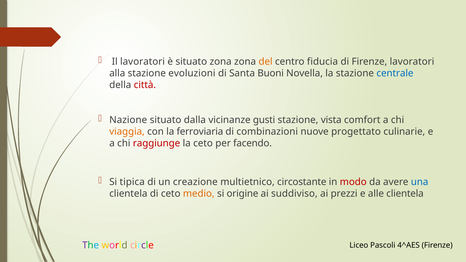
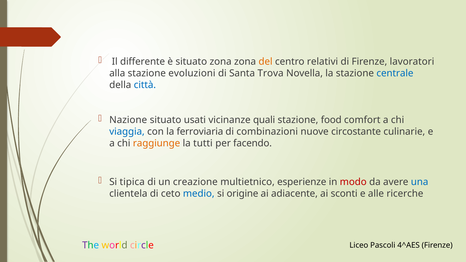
Il lavoratori: lavoratori -> differente (143, 62)
fiducia: fiducia -> relativi (323, 62)
Buoni: Buoni -> Trova (271, 73)
città colour: red -> blue (145, 85)
dalla: dalla -> usati (195, 120)
gusti: gusti -> quali (264, 120)
vista: vista -> food (331, 120)
viaggia colour: orange -> blue (127, 132)
progettato: progettato -> circostante (356, 132)
raggiunge colour: red -> orange (157, 143)
la ceto: ceto -> tutti (203, 143)
circostante: circostante -> esperienze (302, 182)
medio colour: orange -> blue (199, 194)
suddiviso: suddiviso -> adiacente (294, 194)
prezzi: prezzi -> sconti (344, 194)
alle clientela: clientela -> ricerche (405, 194)
